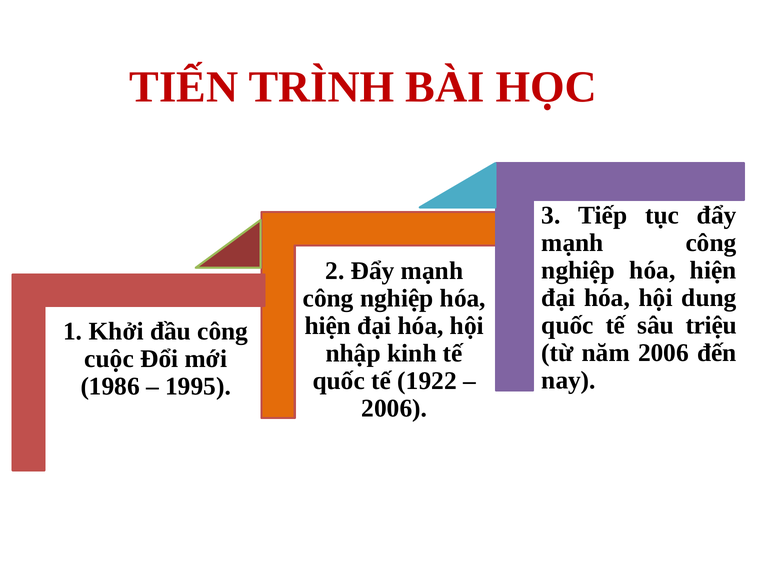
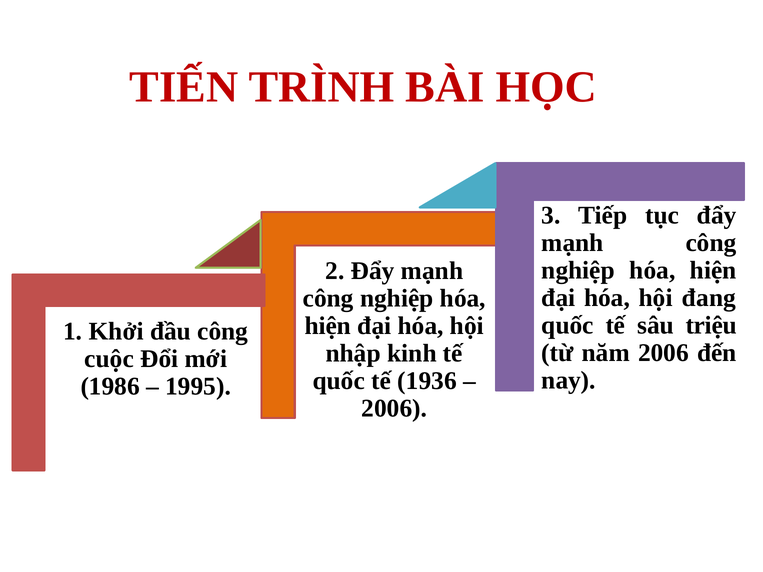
dung: dung -> đang (709, 298)
1922: 1922 -> 1936 (427, 381)
